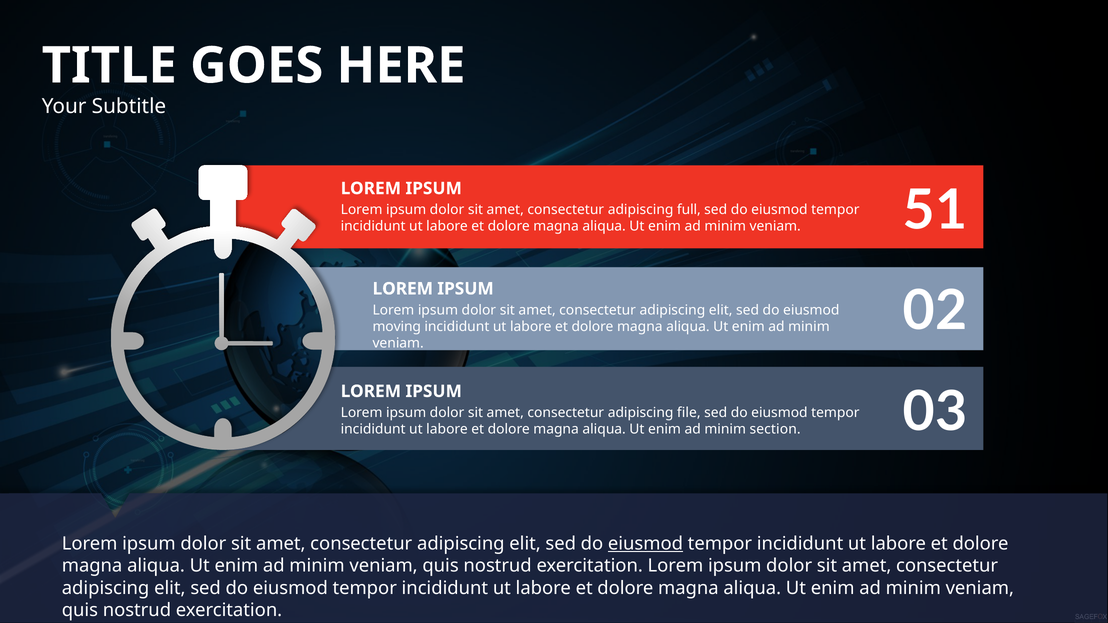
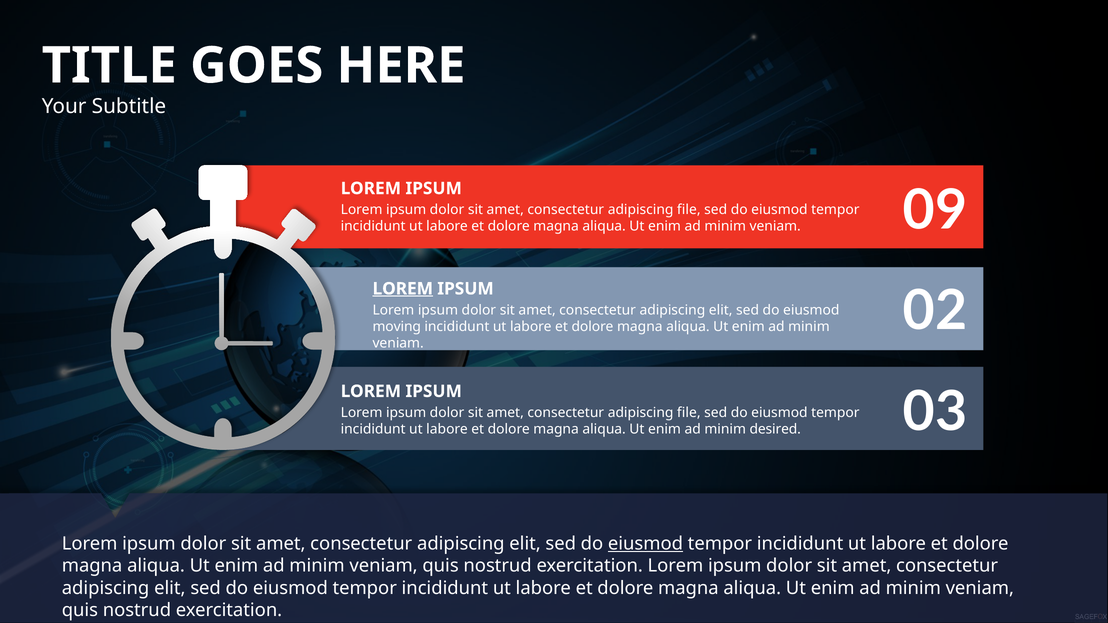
full: full -> file (689, 210)
51: 51 -> 09 (935, 210)
LOREM underline: none -> present (403, 289)
section: section -> desired (775, 429)
